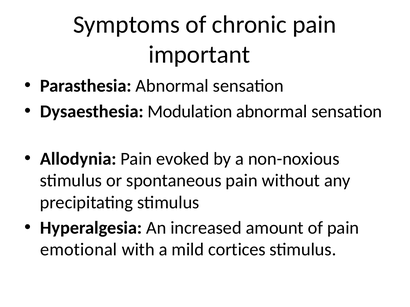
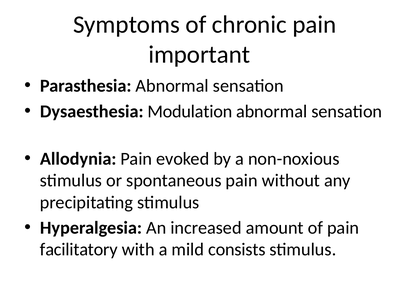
emotional: emotional -> facilitatory (79, 250)
cortices: cortices -> consists (237, 250)
